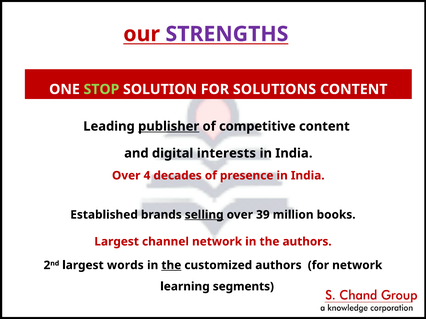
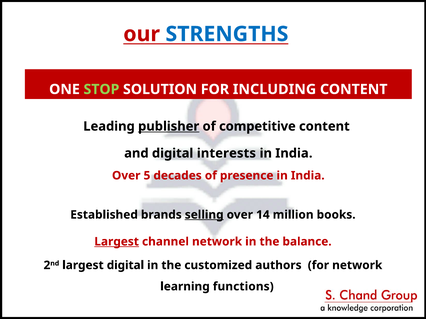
STRENGTHS colour: purple -> blue (227, 34)
SOLUTIONS: SOLUTIONS -> INCLUDING (275, 89)
4: 4 -> 5 (147, 176)
39: 39 -> 14 (263, 215)
Largest underline: none -> present (117, 242)
the authors: authors -> balance (307, 242)
largest words: words -> digital (125, 266)
the underline: present -> none (171, 266)
segments: segments -> functions (243, 287)
